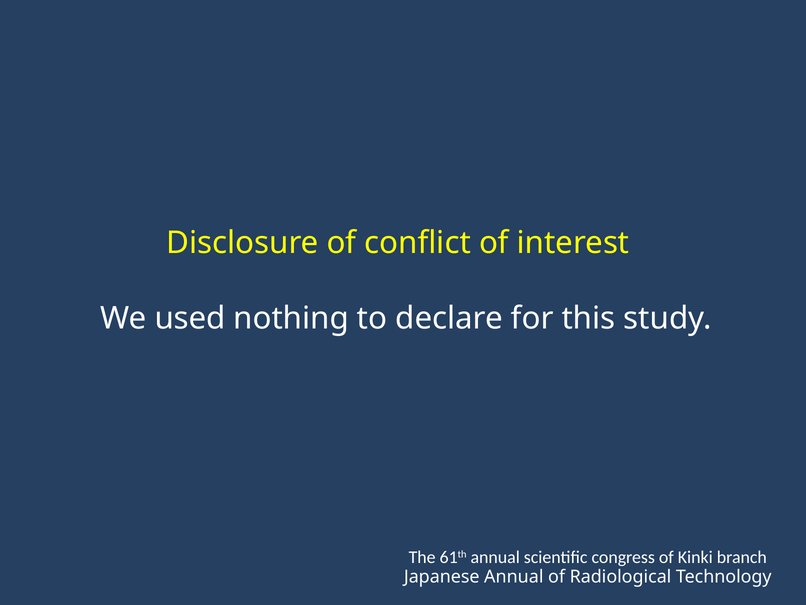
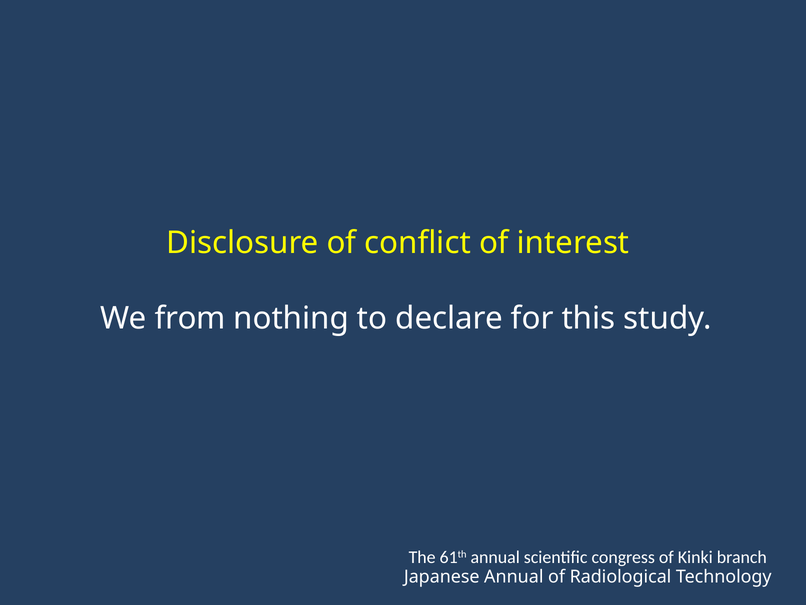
used: used -> from (190, 318)
